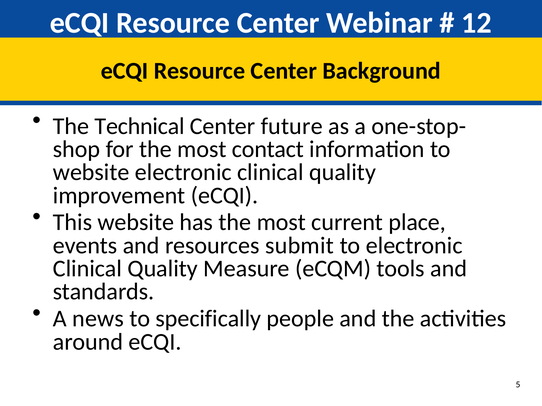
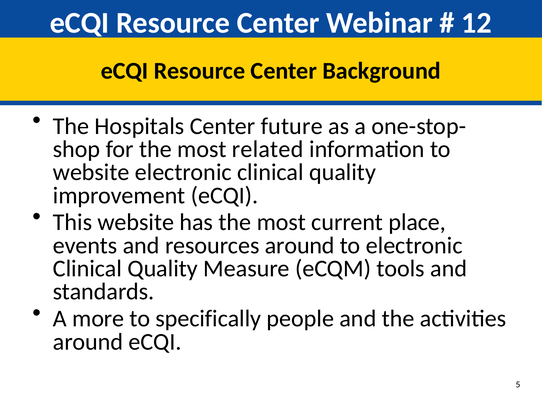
Technical: Technical -> Hospitals (139, 126)
contact: contact -> related (268, 149)
resources submit: submit -> around (300, 246)
news: news -> more (98, 319)
